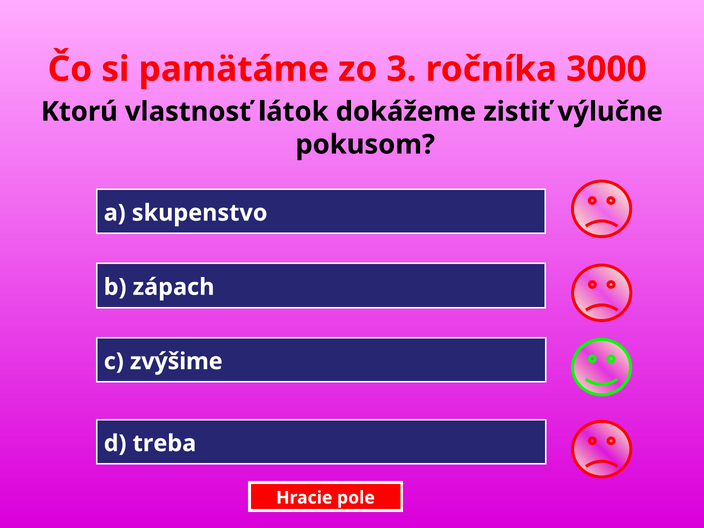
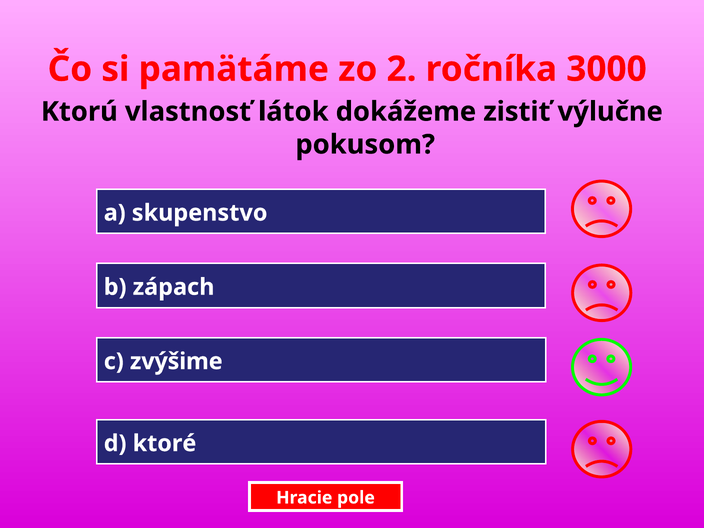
3: 3 -> 2 (402, 69)
treba: treba -> ktoré (164, 443)
